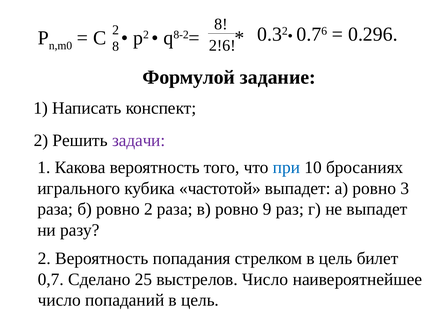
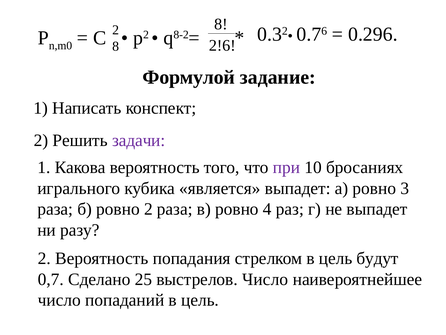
при colour: blue -> purple (287, 167)
частотой: частотой -> является (220, 188)
9: 9 -> 4 (267, 209)
билет: билет -> будут (378, 258)
